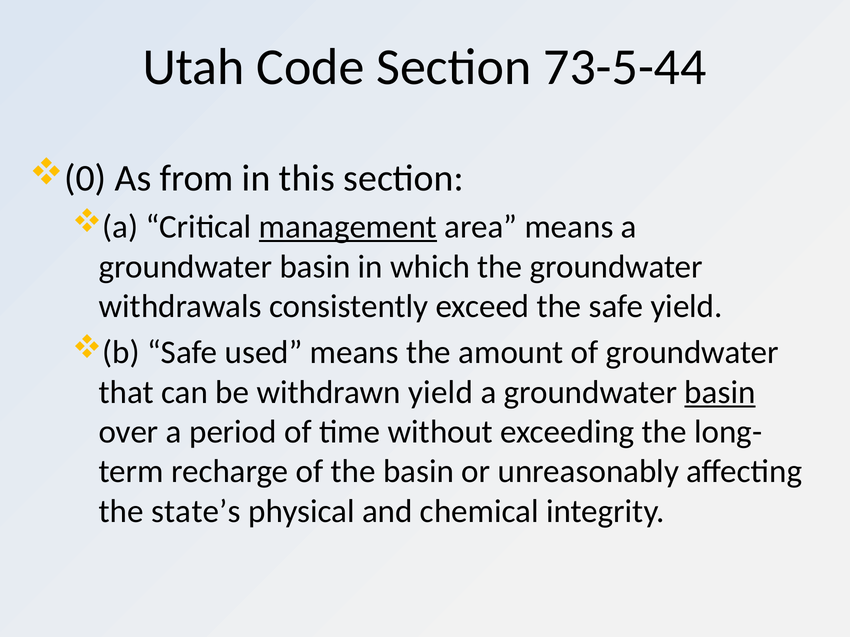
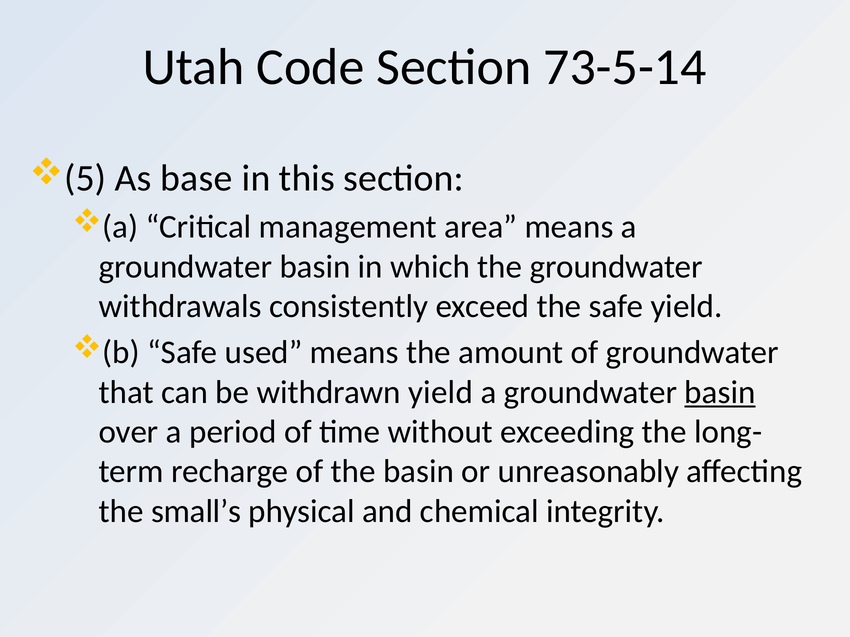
73-5-44: 73-5-44 -> 73-5-14 (625, 67)
0: 0 -> 5 (85, 178)
from: from -> base (196, 178)
management underline: present -> none (348, 227)
state’s: state’s -> small’s (196, 512)
